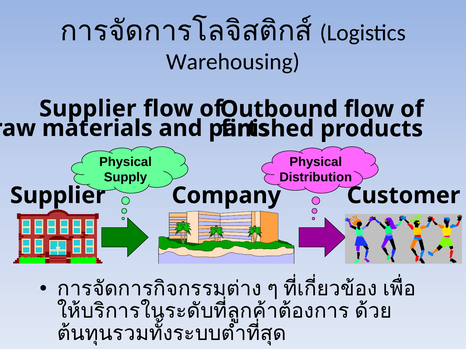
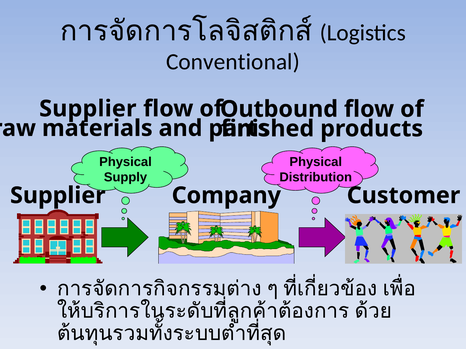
Warehousing: Warehousing -> Conventional (233, 62)
